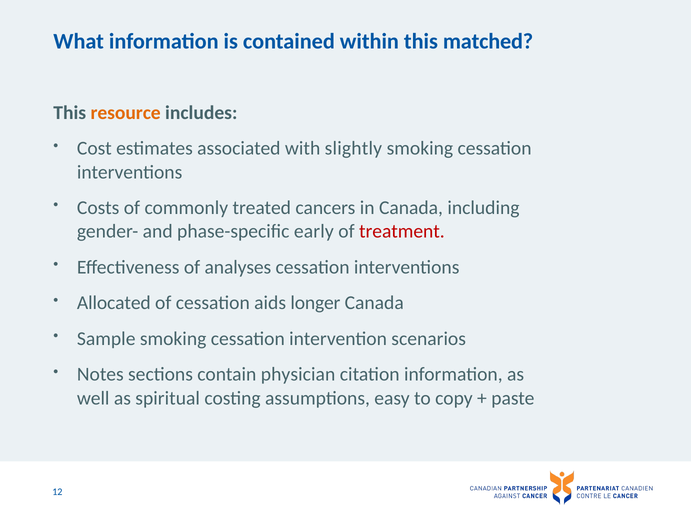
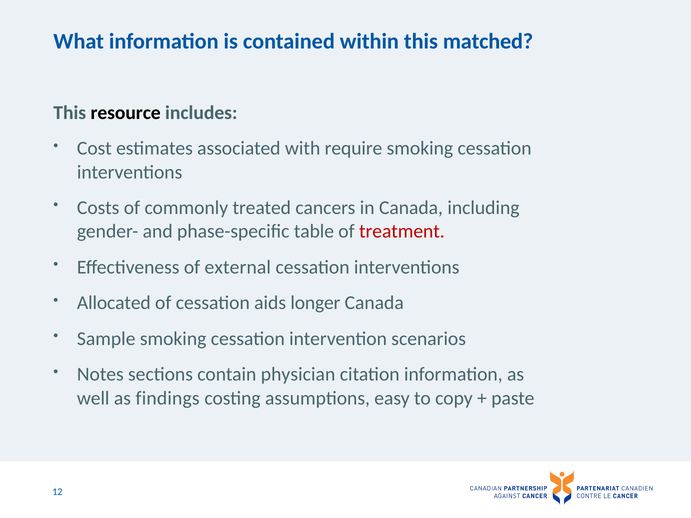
resource colour: orange -> black (126, 113)
slightly: slightly -> require (354, 149)
early: early -> table (314, 232)
analyses: analyses -> external (238, 267)
spiritual: spiritual -> findings (168, 398)
